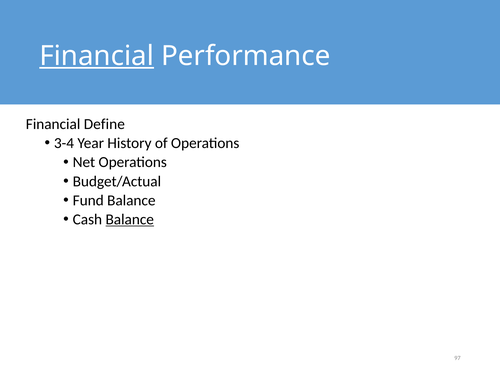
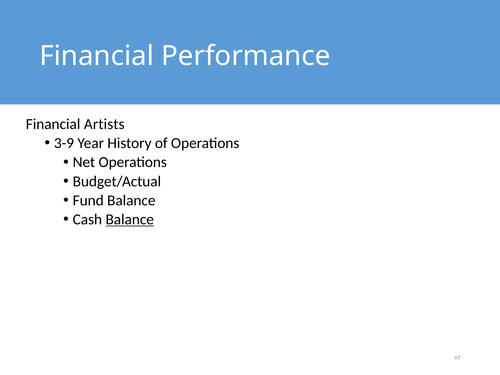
Financial underline: present -> none (97, 56)
Define: Define -> Artists (104, 124)
3-4: 3-4 -> 3-9 (64, 143)
